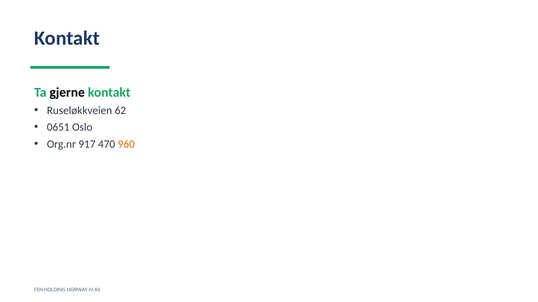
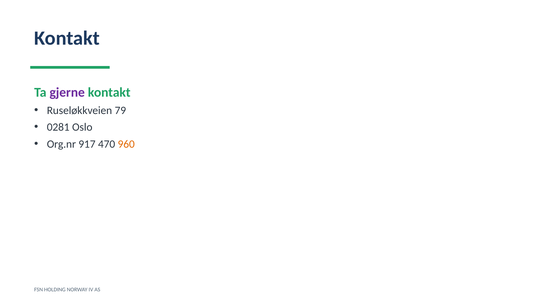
gjerne colour: black -> purple (67, 93)
62: 62 -> 79 (120, 111)
0651: 0651 -> 0281 (58, 127)
